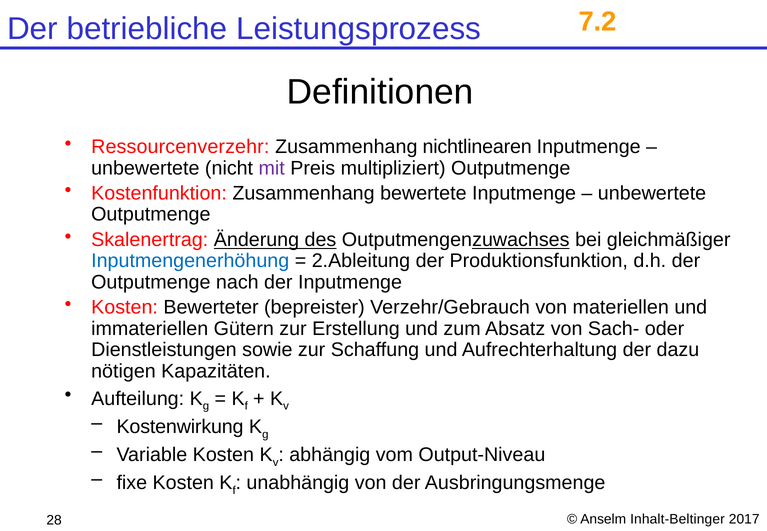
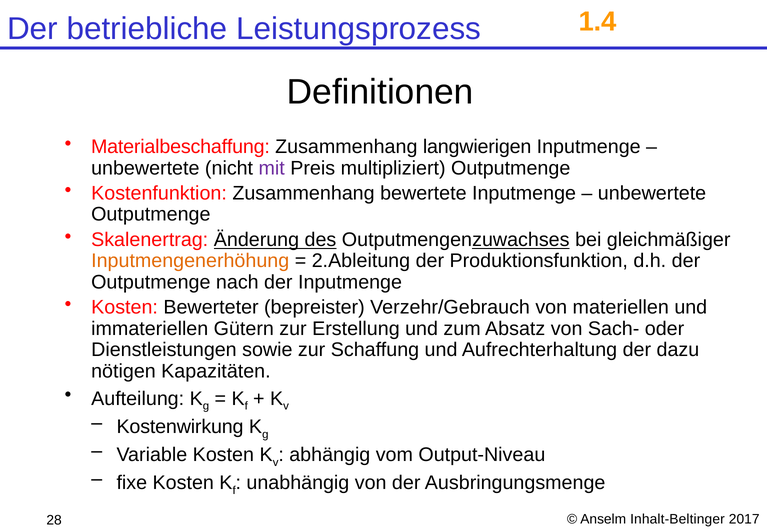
7.2: 7.2 -> 1.4 (598, 22)
Ressourcenverzehr: Ressourcenverzehr -> Materialbeschaffung (180, 147)
nichtlinearen: nichtlinearen -> langwierigen (477, 147)
Inputmengenerhöhung colour: blue -> orange (190, 261)
